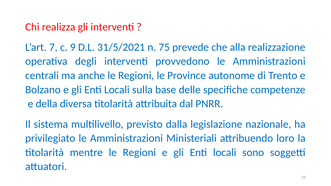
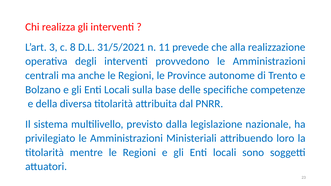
7: 7 -> 3 (53, 47)
9: 9 -> 8 (73, 47)
75: 75 -> 11 (164, 47)
